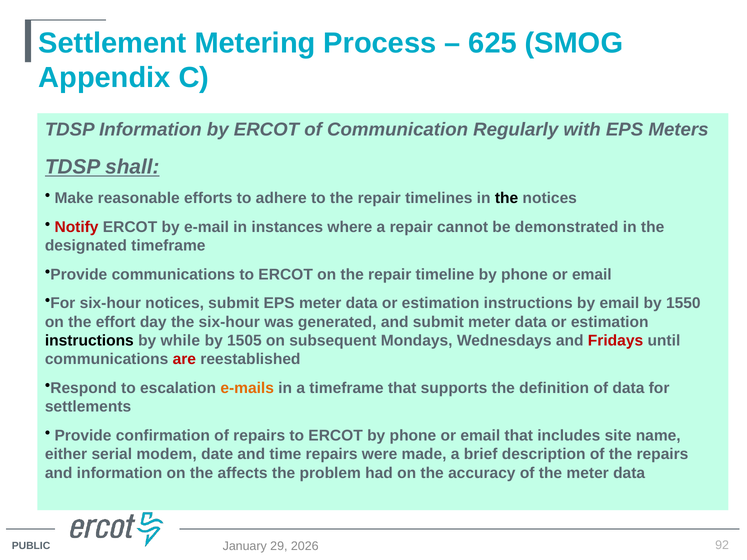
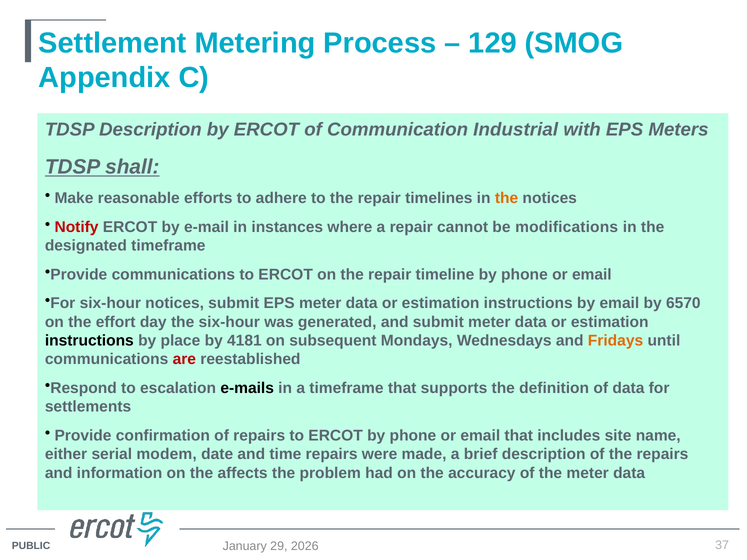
625: 625 -> 129 (493, 43)
TDSP Information: Information -> Description (150, 130)
Regularly: Regularly -> Industrial (516, 130)
the colour: black -> orange (507, 198)
demonstrated: demonstrated -> modifications (567, 227)
1550: 1550 -> 6570 (683, 303)
while: while -> place (180, 341)
1505: 1505 -> 4181 (244, 341)
Fridays colour: red -> orange (616, 341)
e-mails colour: orange -> black (247, 388)
92: 92 -> 37 (722, 546)
